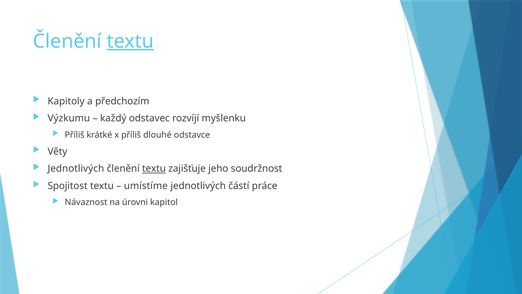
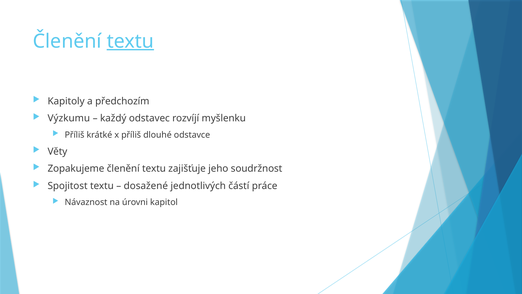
Jednotlivých: Jednotlivých -> Zopakujeme (76, 168)
textu underline: present -> none (154, 168)
umístíme: umístíme -> dosažené (146, 186)
